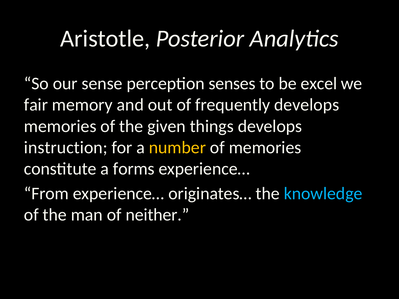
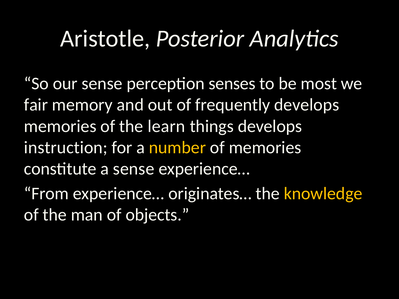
excel: excel -> most (319, 84)
given: given -> learn (166, 126)
a forms: forms -> sense (134, 169)
knowledge colour: light blue -> yellow (323, 194)
neither: neither -> objects (157, 215)
